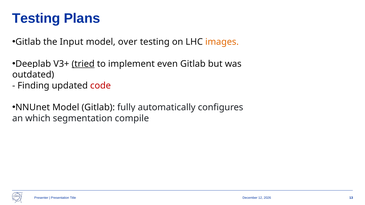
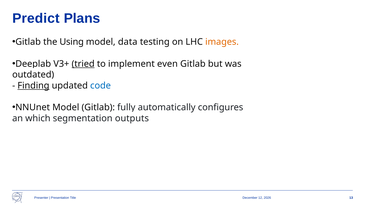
Testing: Testing -> Predict (36, 18)
Input: Input -> Using (72, 42)
over: over -> data (128, 42)
Finding underline: none -> present (33, 86)
code colour: red -> blue (101, 86)
compile: compile -> outputs (132, 119)
